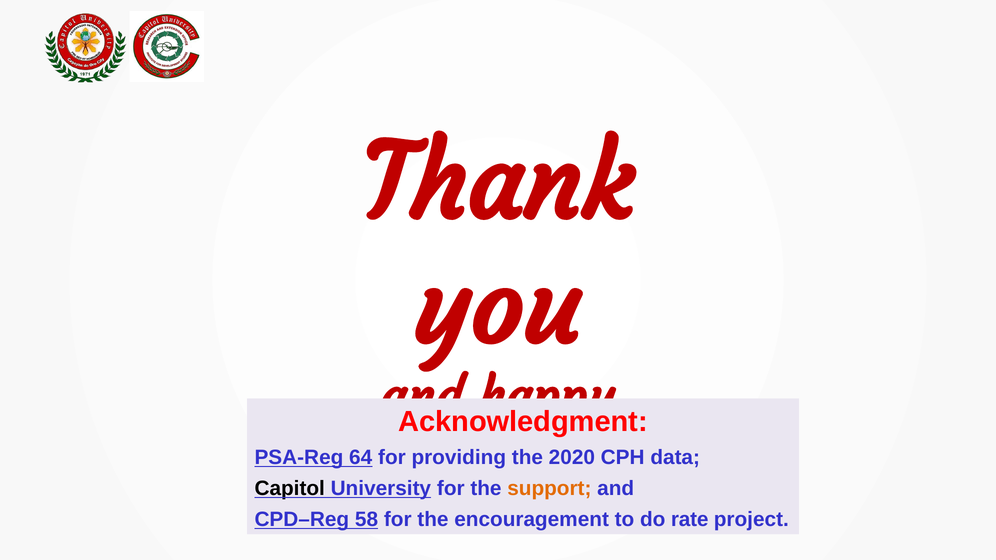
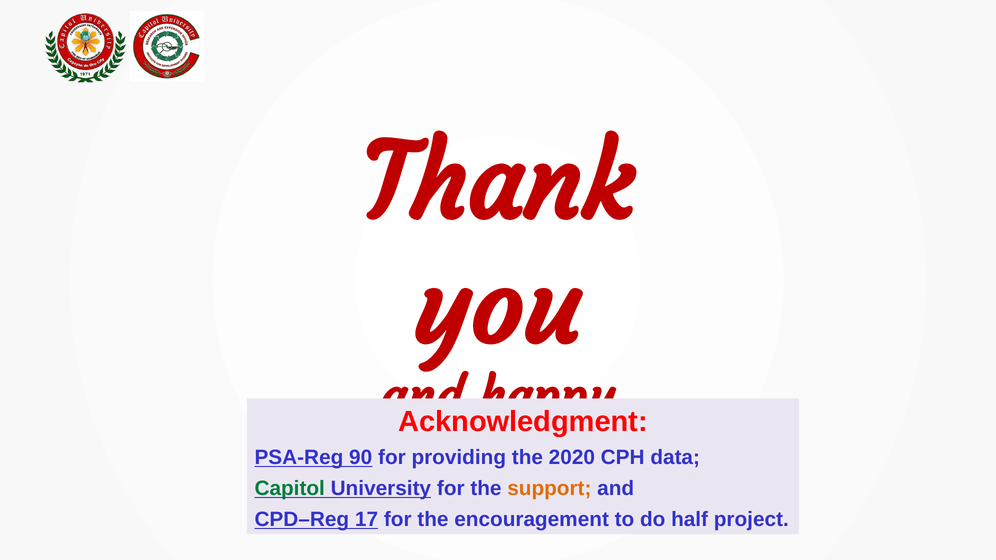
64: 64 -> 90 (361, 457)
Capitol colour: black -> green (290, 489)
58: 58 -> 17 (367, 520)
rate: rate -> half (690, 520)
